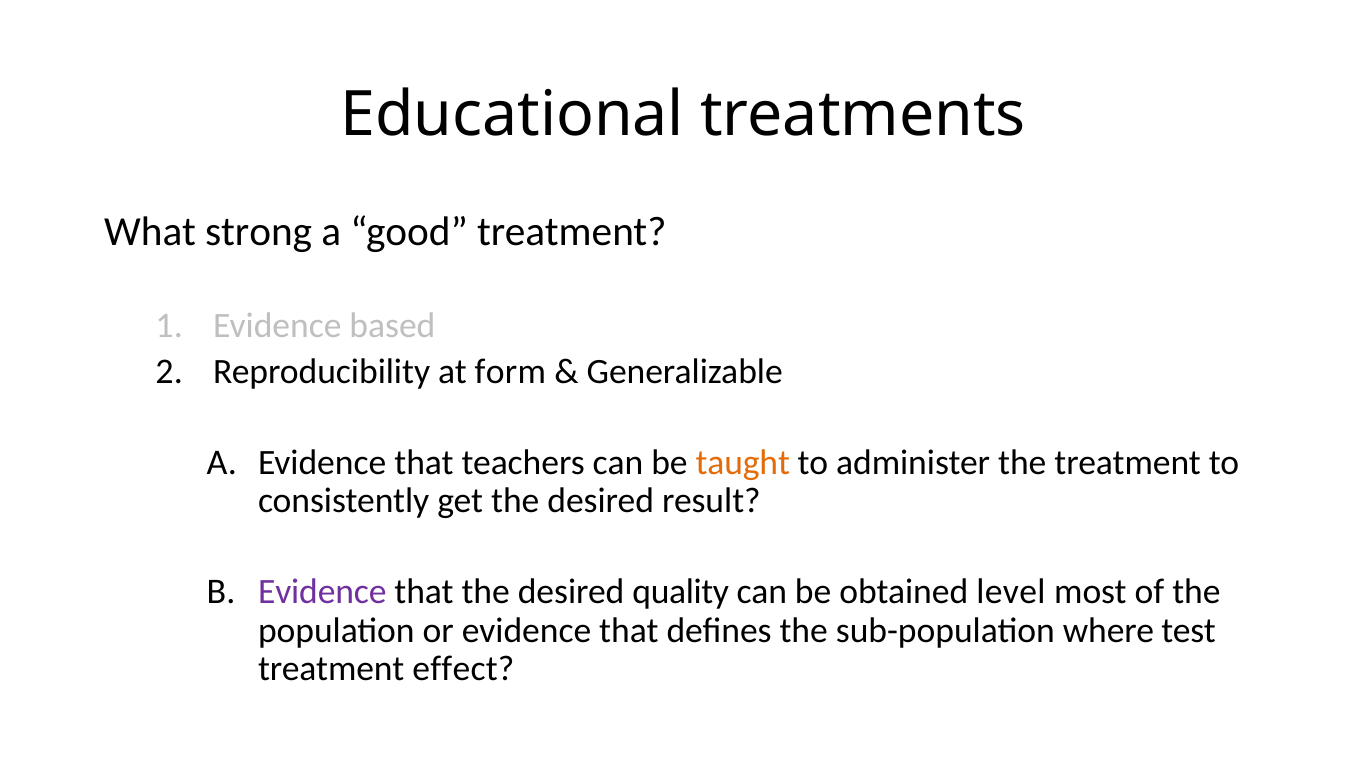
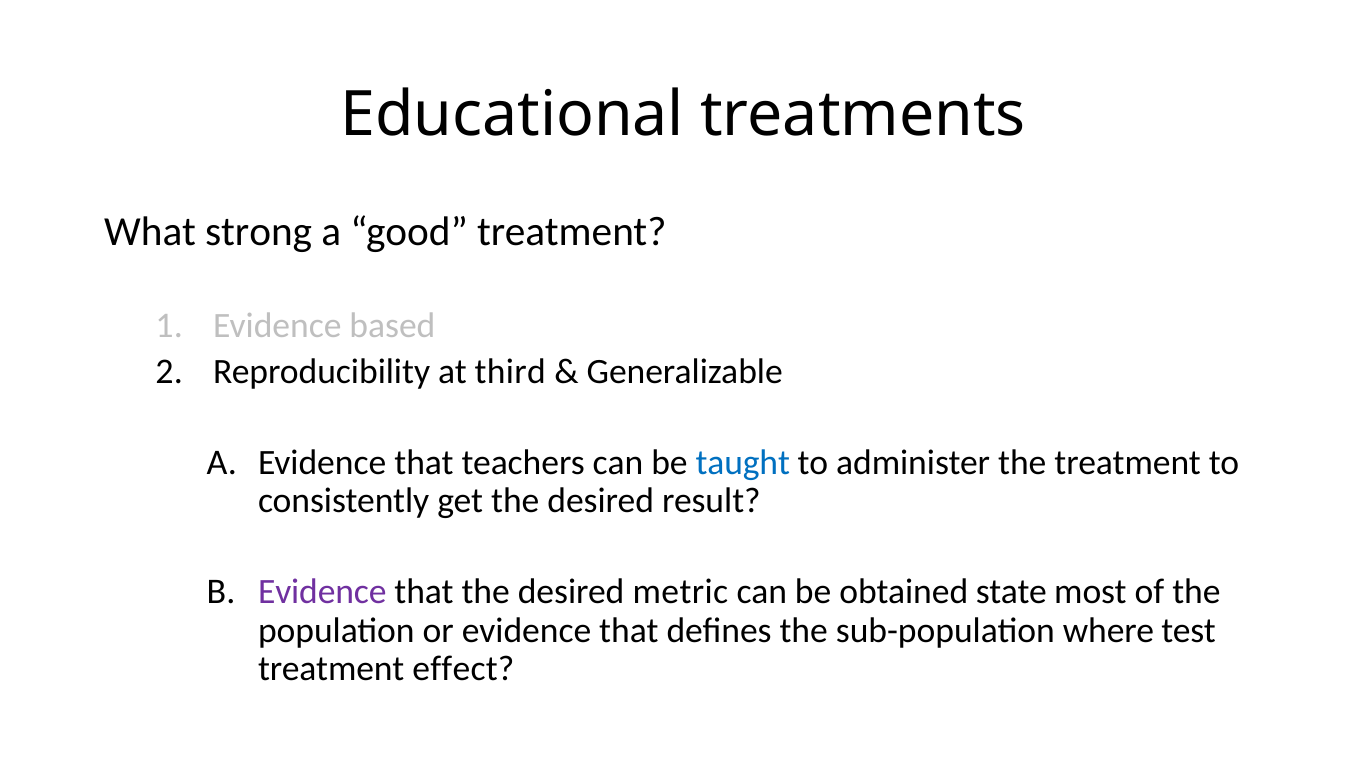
form: form -> third (510, 372)
taught colour: orange -> blue (743, 463)
quality: quality -> metric (680, 592)
level: level -> state (1011, 592)
